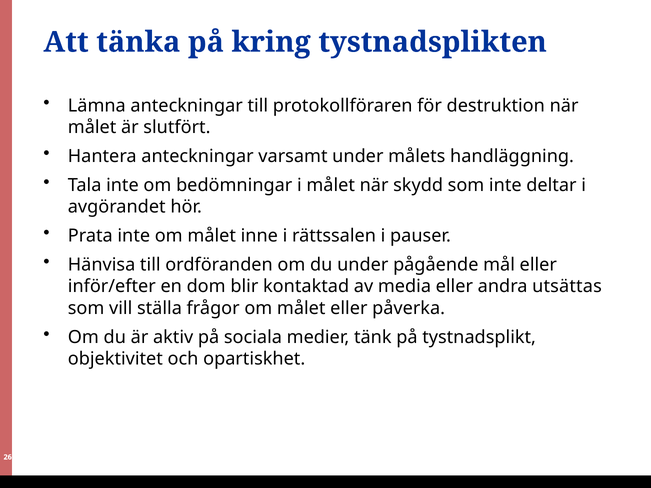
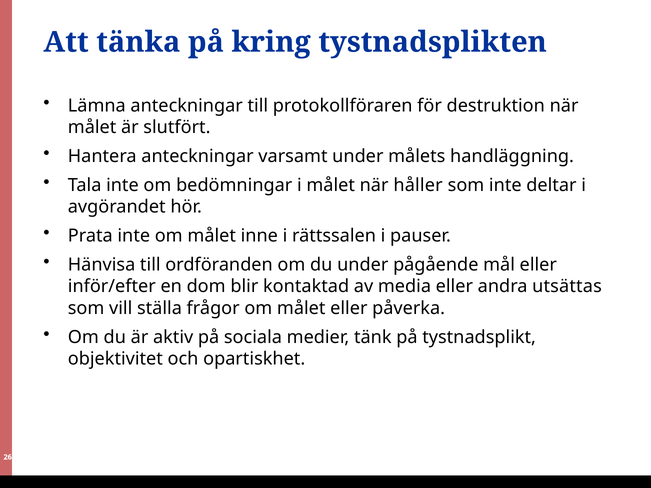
skydd: skydd -> håller (418, 185)
